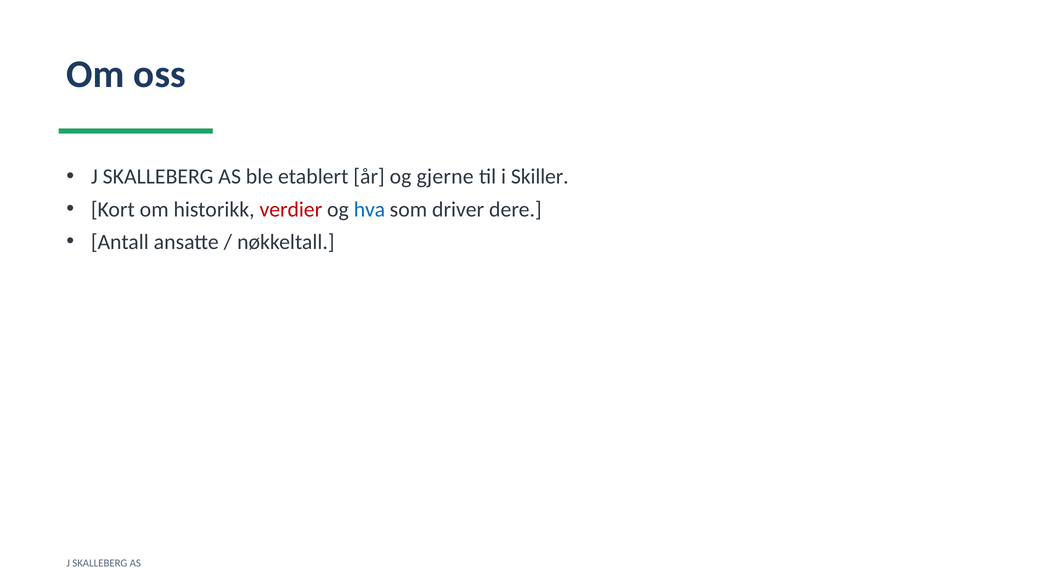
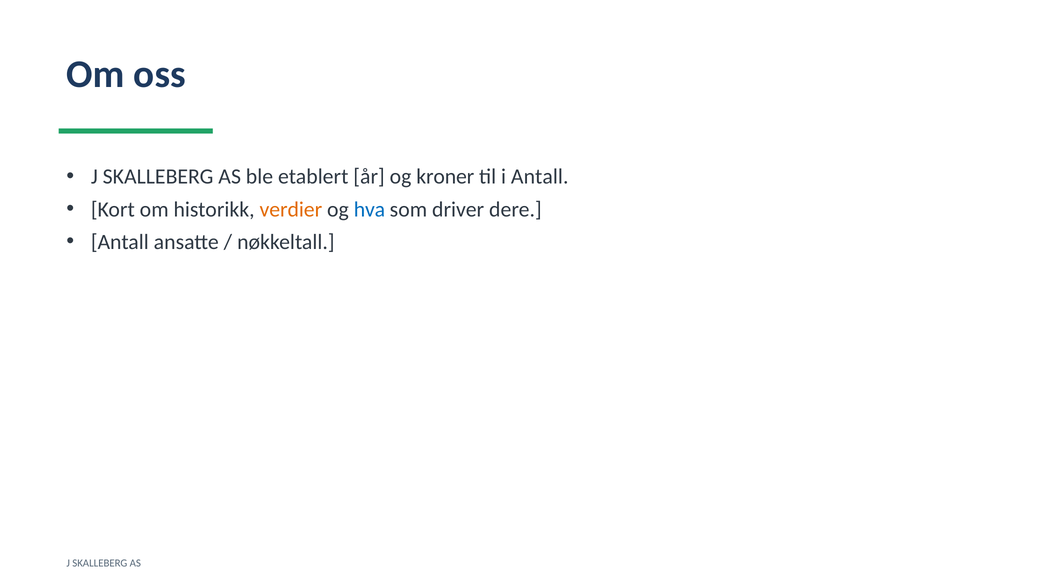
gjerne: gjerne -> kroner (445, 177)
i Skiller: Skiller -> Antall (540, 177)
verdier colour: red -> orange (291, 209)
